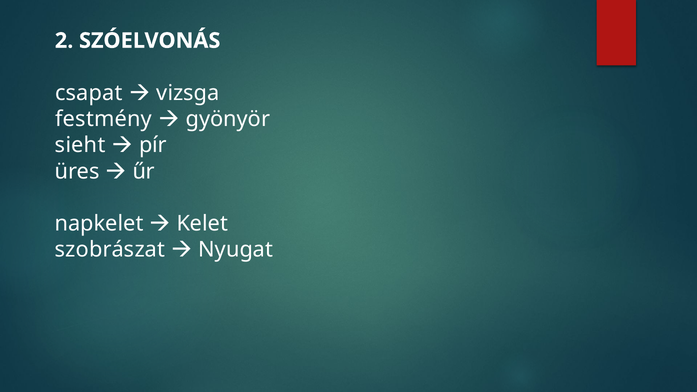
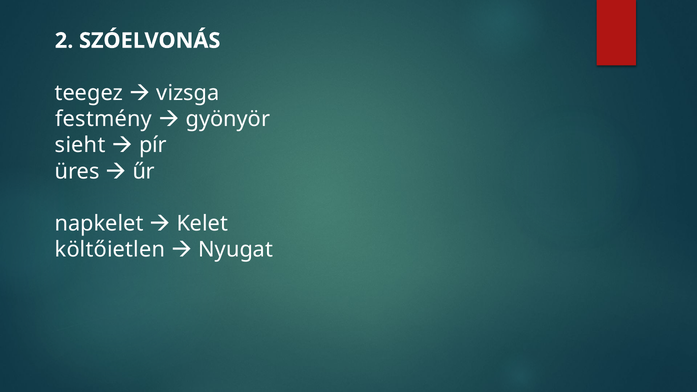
csapat: csapat -> teegez (89, 93)
szobrászat: szobrászat -> költőietlen (110, 250)
